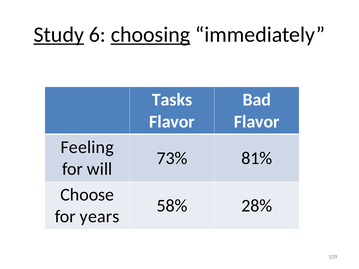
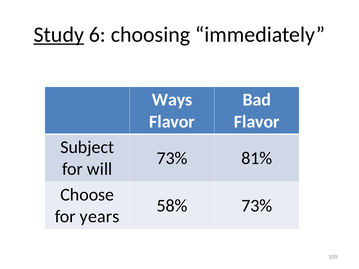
choosing underline: present -> none (150, 35)
Tasks: Tasks -> Ways (172, 100)
Feeling: Feeling -> Subject (87, 147)
58% 28%: 28% -> 73% (257, 206)
